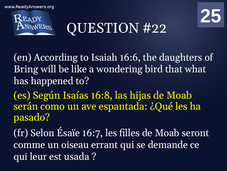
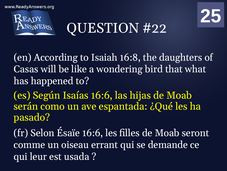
16:6: 16:6 -> 16:8 (130, 57)
Bring: Bring -> Casas (26, 69)
Isaías 16:8: 16:8 -> 16:6 (102, 95)
Ésaïe 16:7: 16:7 -> 16:6 (93, 133)
